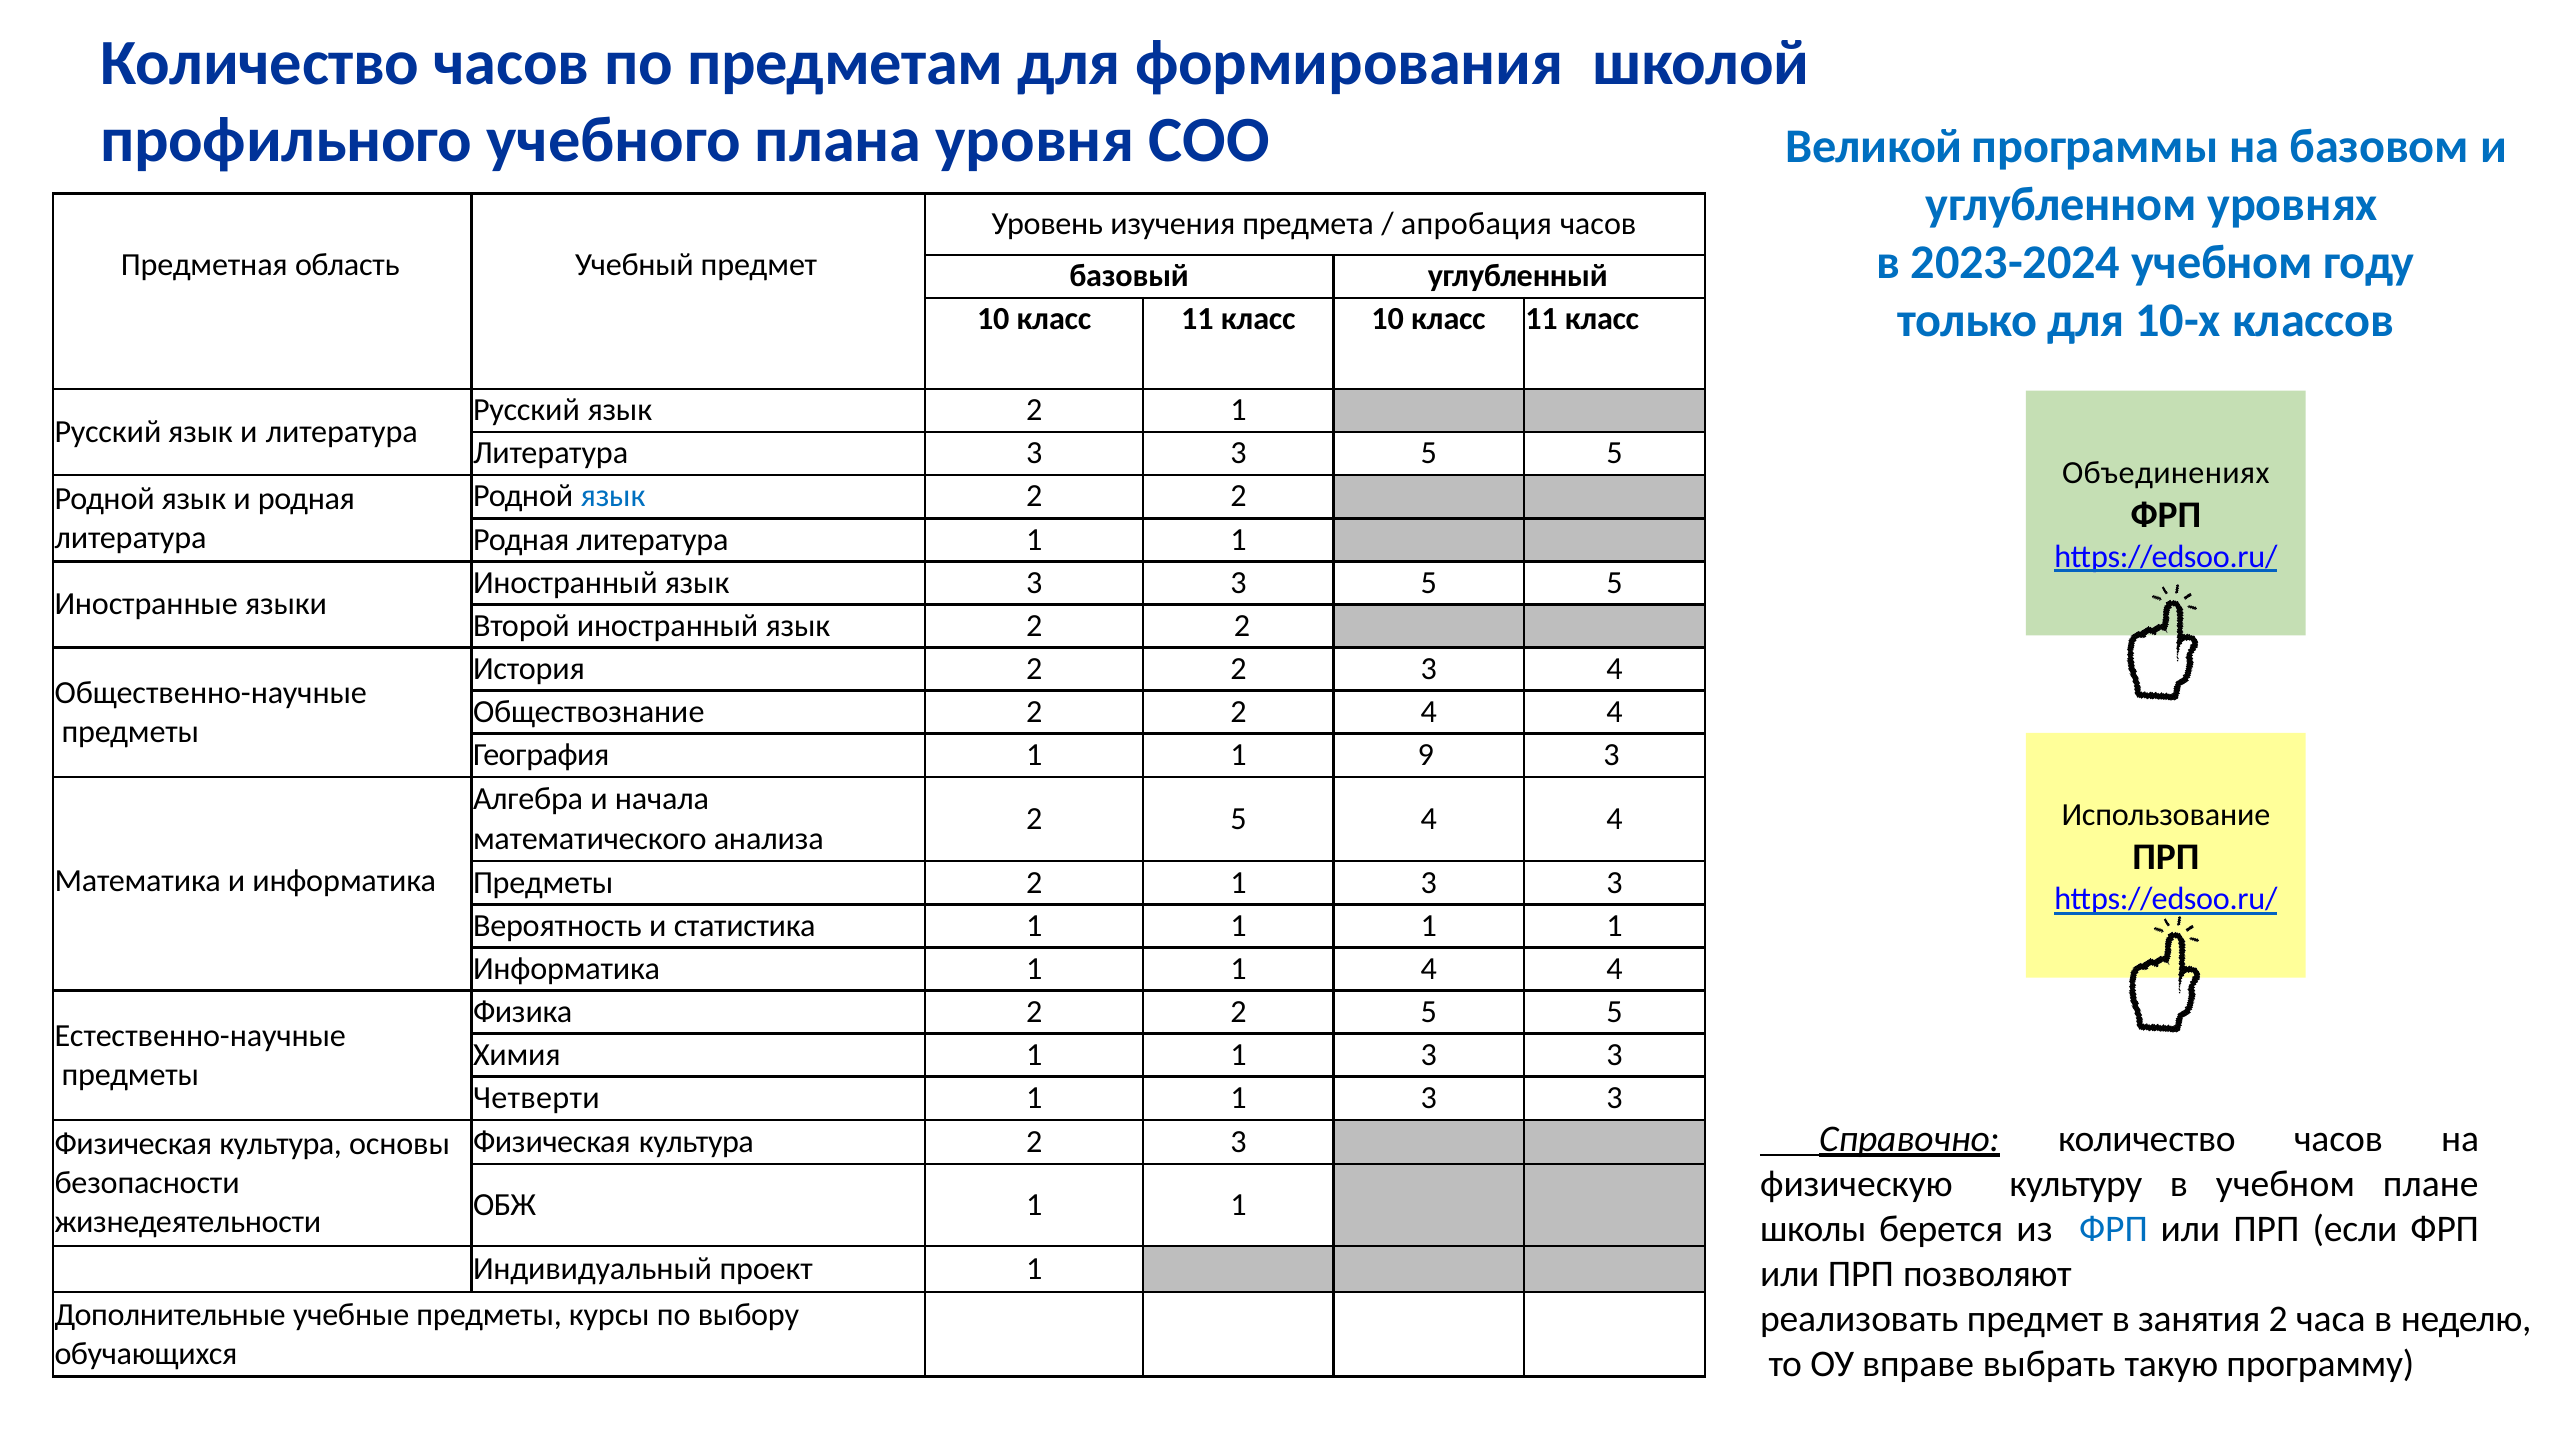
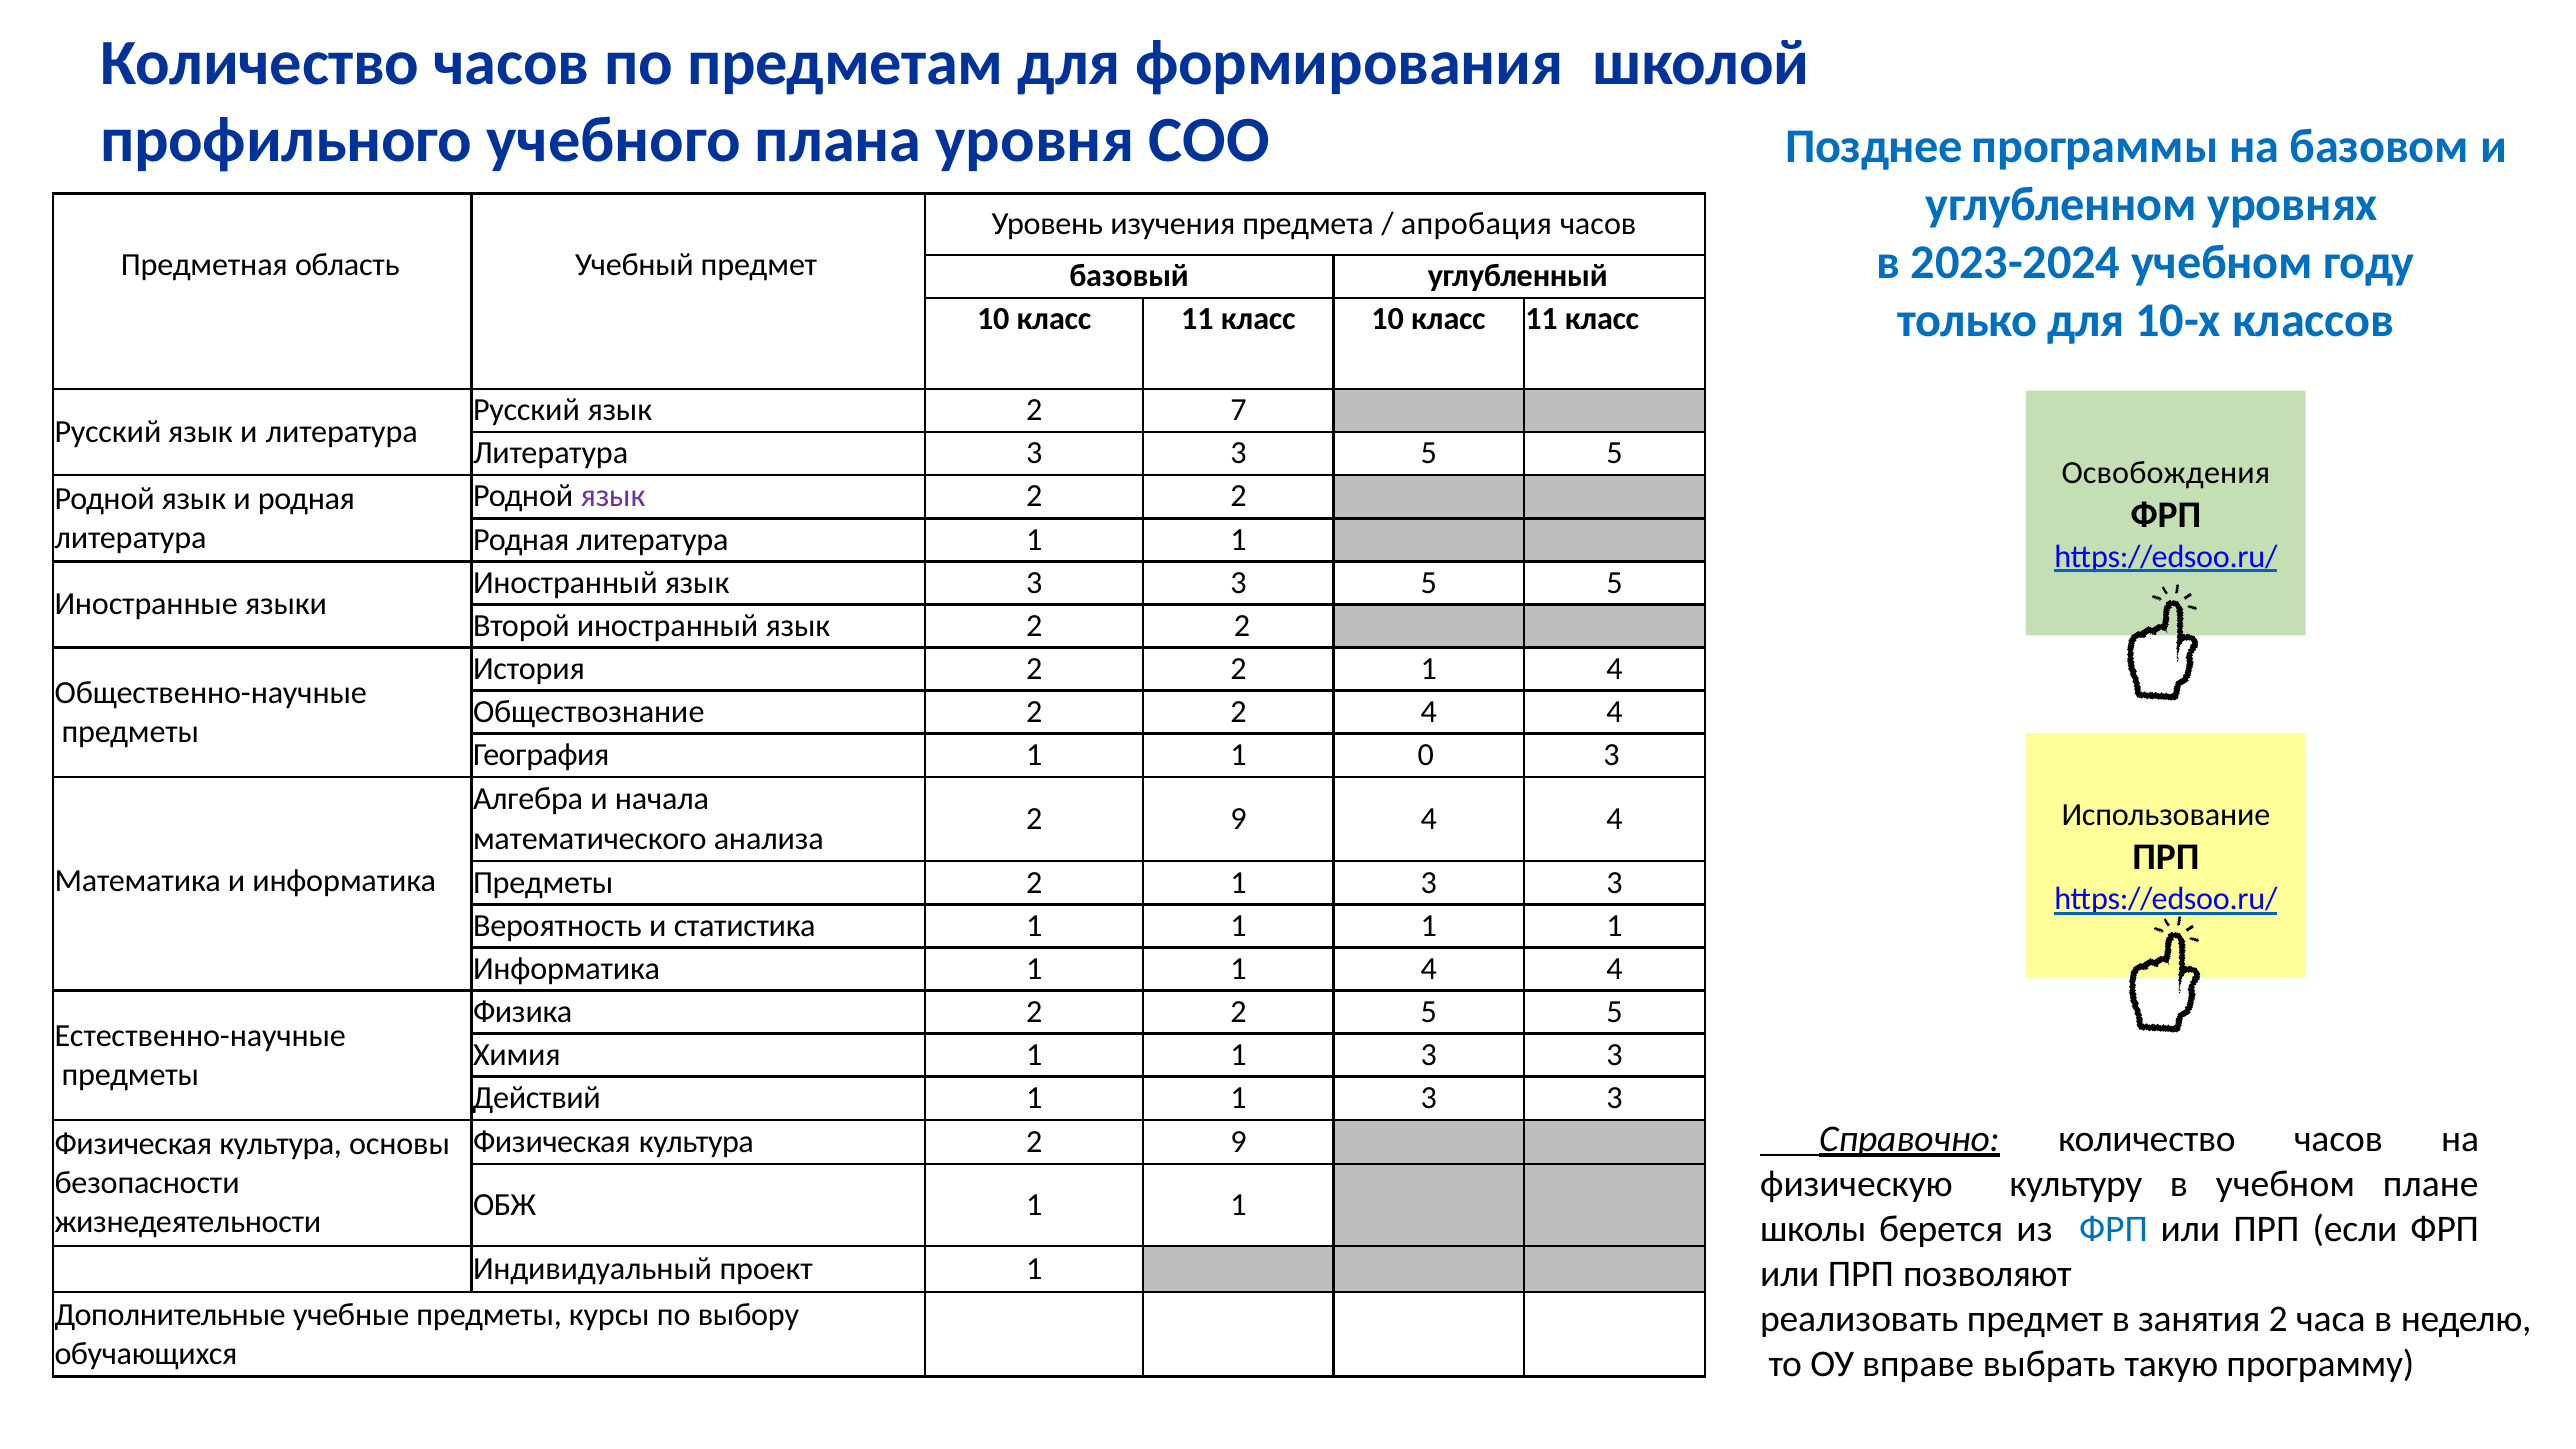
Великой: Великой -> Позднее (1874, 147)
язык 2 1: 1 -> 7 (1238, 410)
Объединениях: Объединениях -> Освобождения (2166, 473)
язык colour: blue -> purple (613, 496)
2 2 3: 3 -> 1 (1429, 669)
9: 9 -> 0 (1426, 755)
5: 5 -> 9 (1238, 819)
Четверти: Четверти -> Действий (537, 1098)
культура 2 3: 3 -> 9 (1238, 1142)
